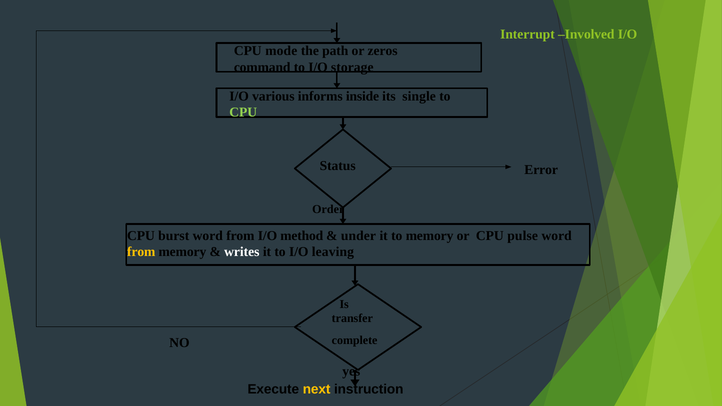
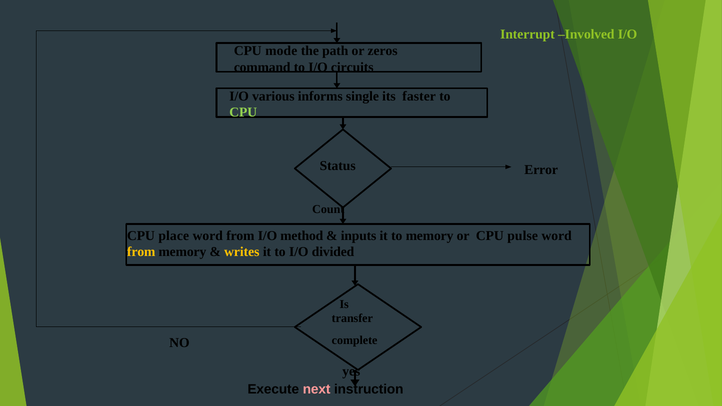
storage: storage -> circuits (352, 67)
inside: inside -> single (362, 96)
single: single -> faster (419, 96)
Order: Order -> Count (328, 209)
burst: burst -> place (174, 236)
under: under -> inputs (359, 236)
writes colour: white -> yellow (242, 252)
leaving: leaving -> divided (333, 252)
next colour: yellow -> pink (317, 389)
